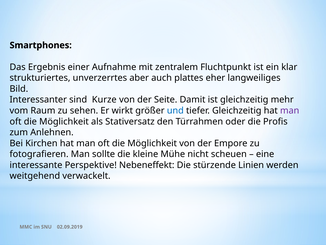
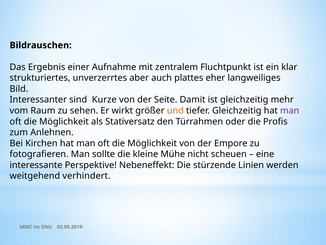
Smartphones: Smartphones -> Bildrauschen (41, 45)
und colour: blue -> orange (175, 110)
verwackelt: verwackelt -> verhindert (86, 176)
